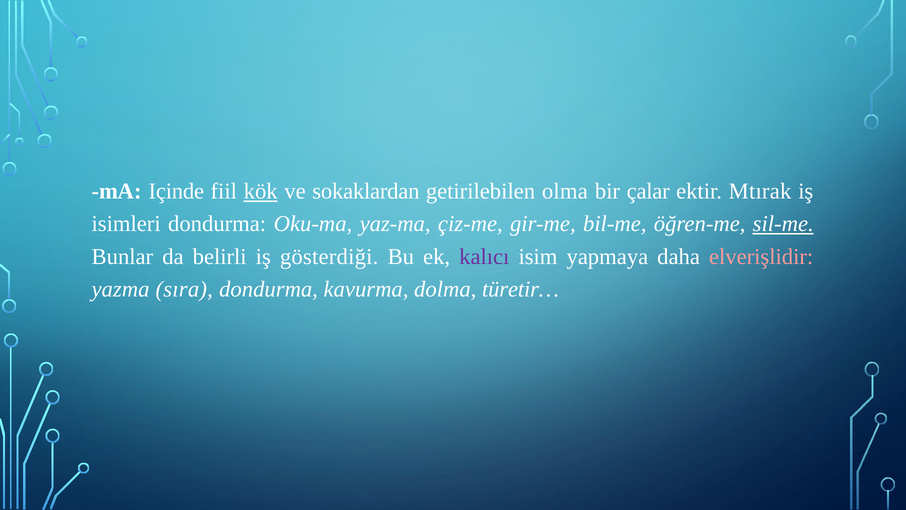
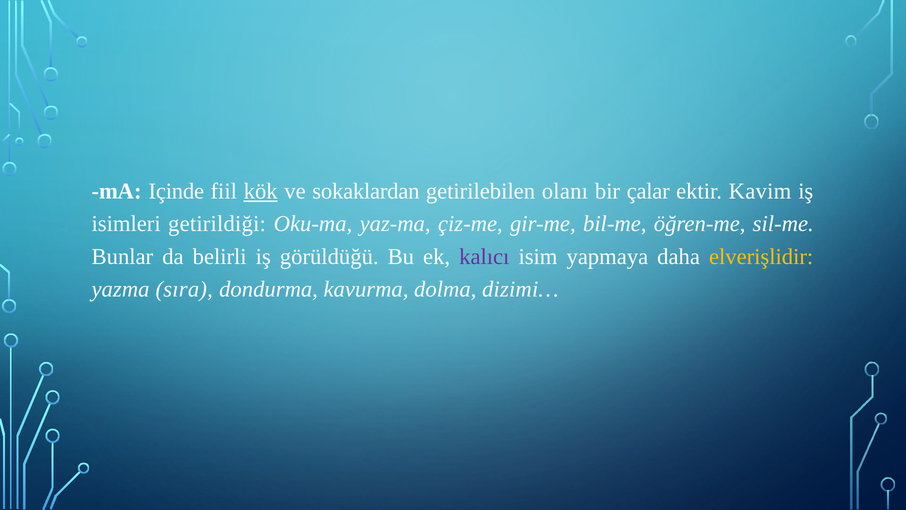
olma: olma -> olanı (565, 191)
Mtırak: Mtırak -> Kavim (760, 191)
isimleri dondurma: dondurma -> getirildiği (217, 224)
sil-me underline: present -> none (783, 224)
gösterdiği: gösterdiği -> görüldüğü (329, 256)
elverişlidir colour: pink -> yellow (761, 256)
türetir…: türetir… -> dizimi… (520, 289)
